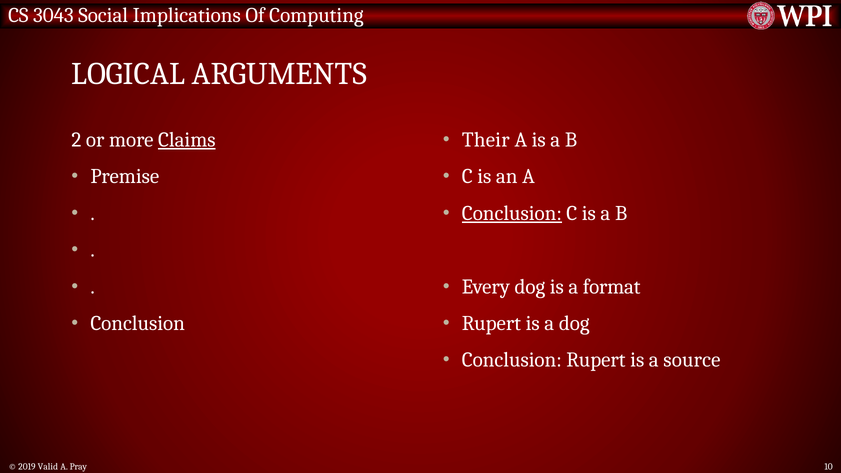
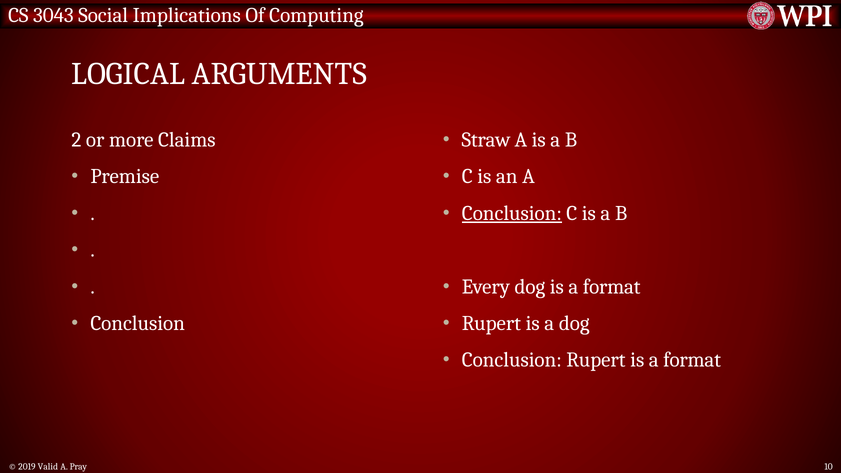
Their: Their -> Straw (486, 140)
Claims underline: present -> none (187, 140)
Rupert is a source: source -> format (692, 360)
